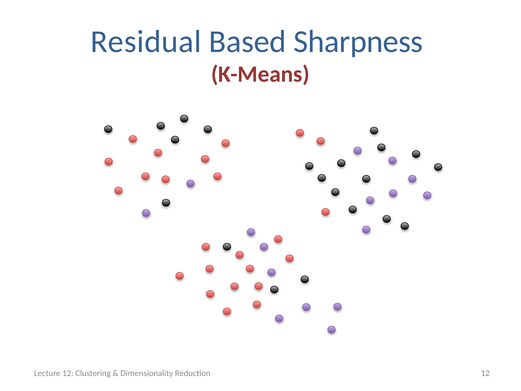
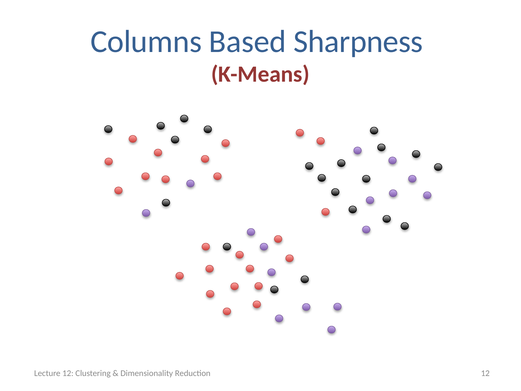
Residual: Residual -> Columns (146, 42)
